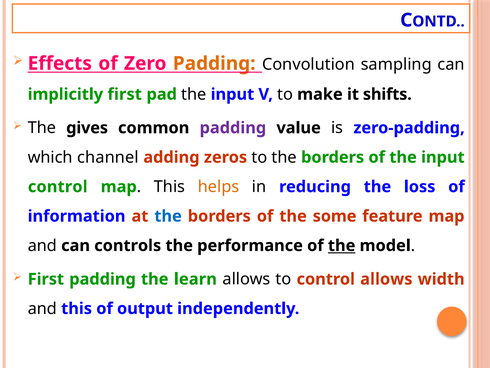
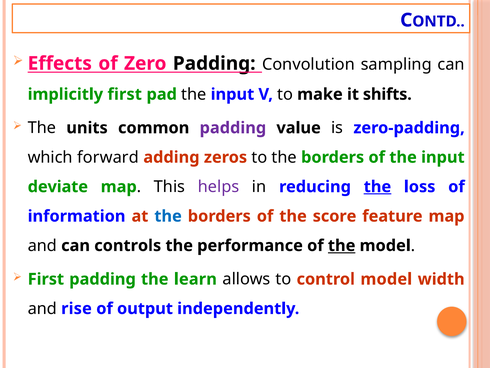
Padding colour: orange -> black (214, 63)
gives: gives -> units (87, 128)
channel: channel -> forward (108, 157)
control: control -> deviate (58, 187)
helps colour: orange -> purple (219, 187)
the underline: none -> present (377, 187)
some: some -> score (335, 216)
control allows: allows -> model (386, 279)
and this: this -> rise (76, 308)
